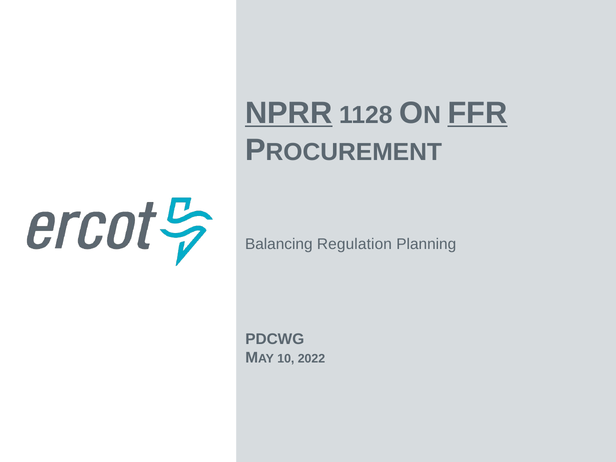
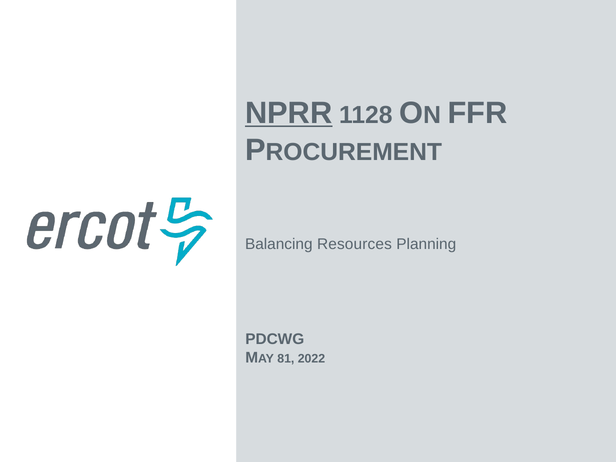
FFR underline: present -> none (478, 113)
Regulation: Regulation -> Resources (354, 244)
10: 10 -> 81 (286, 359)
